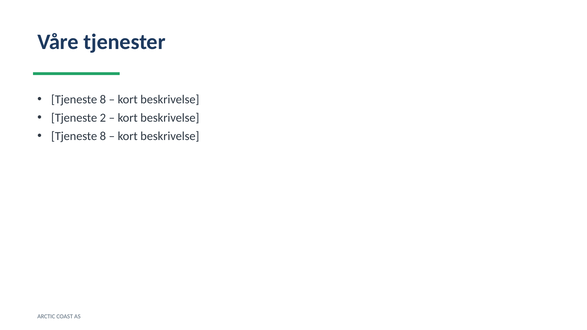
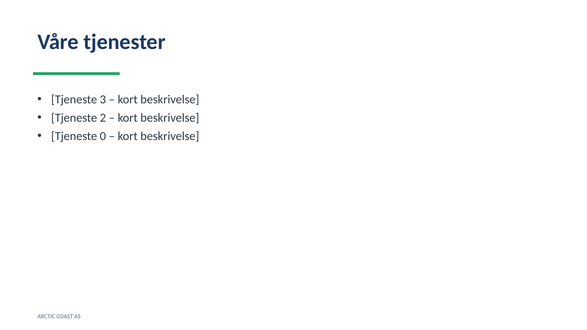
8: 8 -> 3 (103, 99)
8: 8 -> 0 (103, 136)
